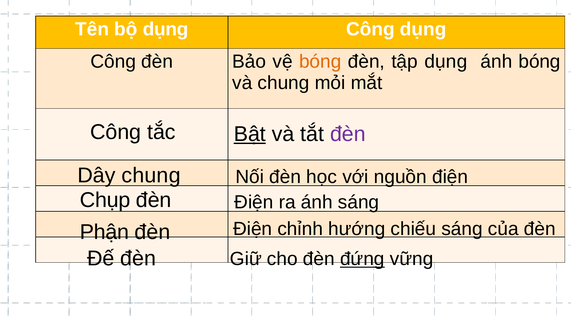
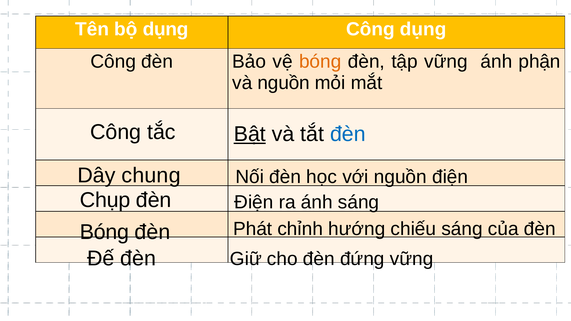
tập dụng: dụng -> vững (446, 62)
ánh bóng: bóng -> phận (539, 62)
và chung: chung -> nguồn (284, 83)
đèn colour: purple -> blue (348, 134)
Phận: Phận -> Bóng (104, 232)
Điện: Điện -> Phát (253, 229)
đứng underline: present -> none (362, 259)
